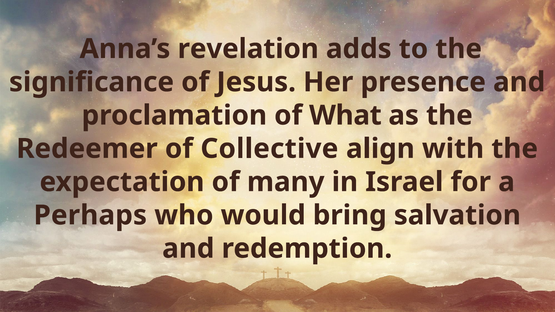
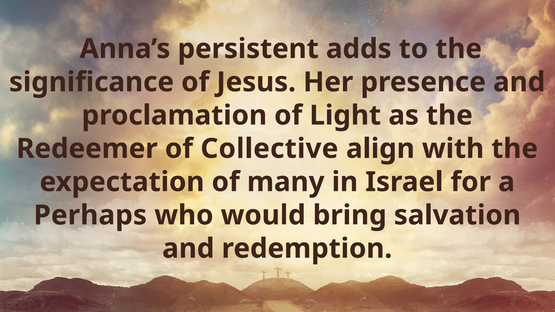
revelation: revelation -> persistent (248, 49)
What: What -> Light (345, 115)
